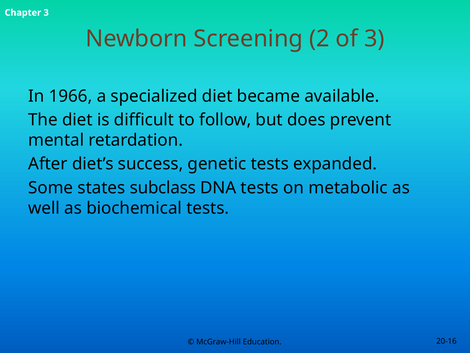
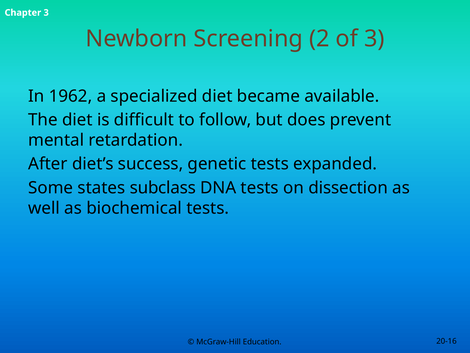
1966: 1966 -> 1962 (71, 96)
metabolic: metabolic -> dissection (348, 188)
